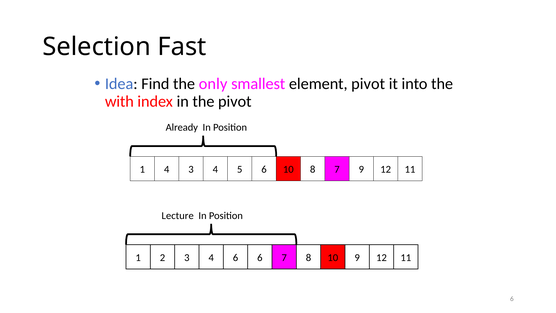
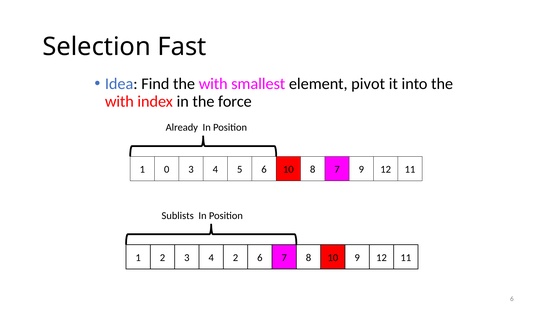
Find the only: only -> with (213, 84)
the pivot: pivot -> force (235, 101)
1 4: 4 -> 0 (167, 169)
Lecture: Lecture -> Sublists (178, 215)
4 6: 6 -> 2 (235, 257)
